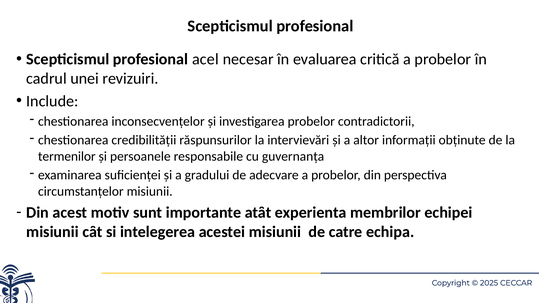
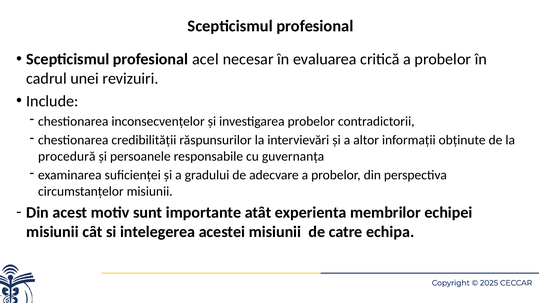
termenilor: termenilor -> procedură (67, 156)
